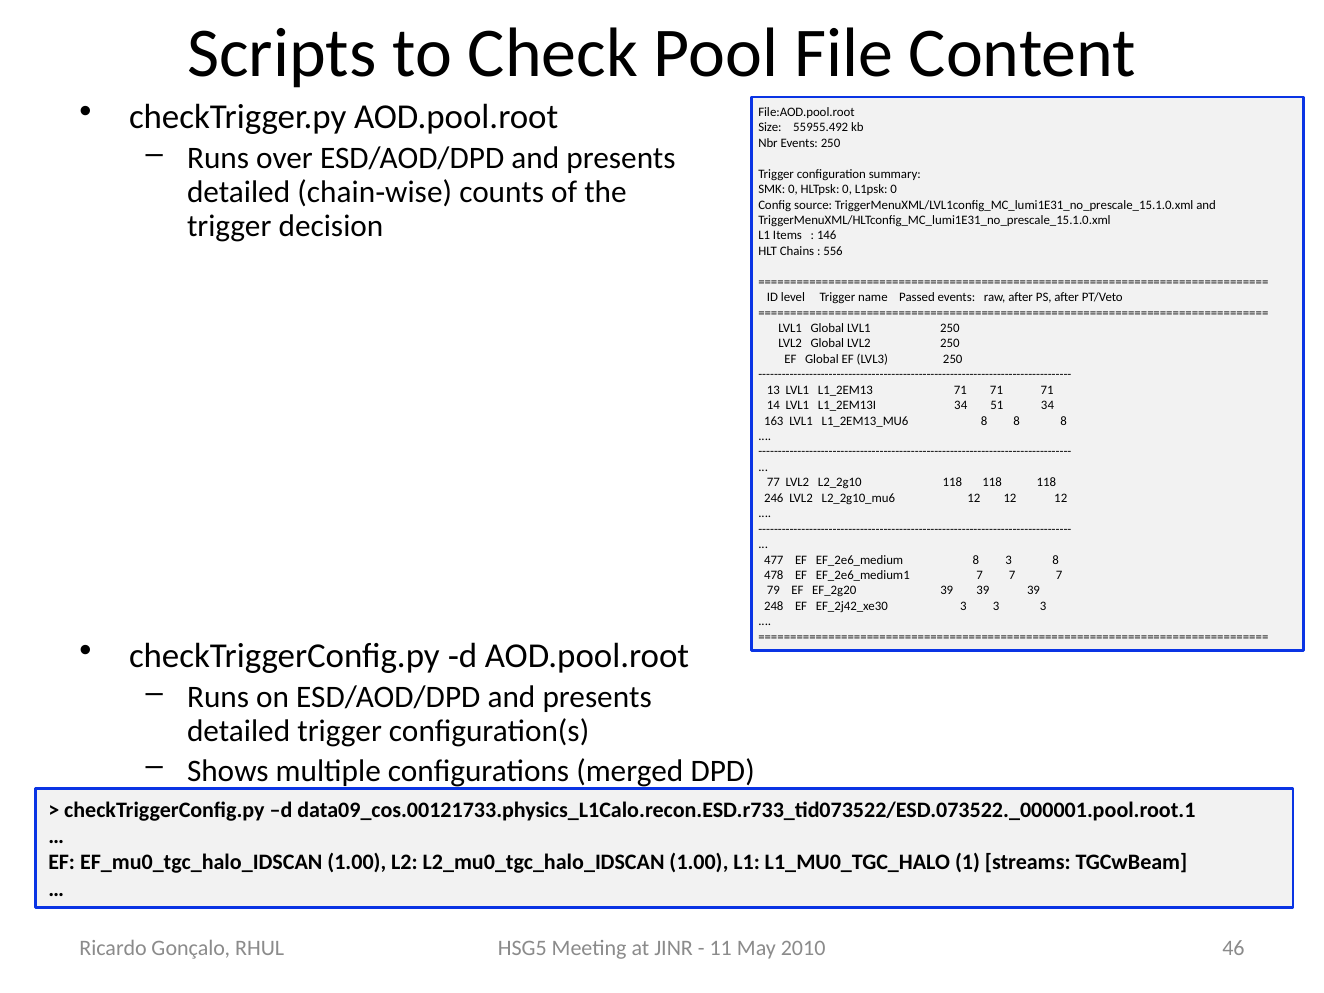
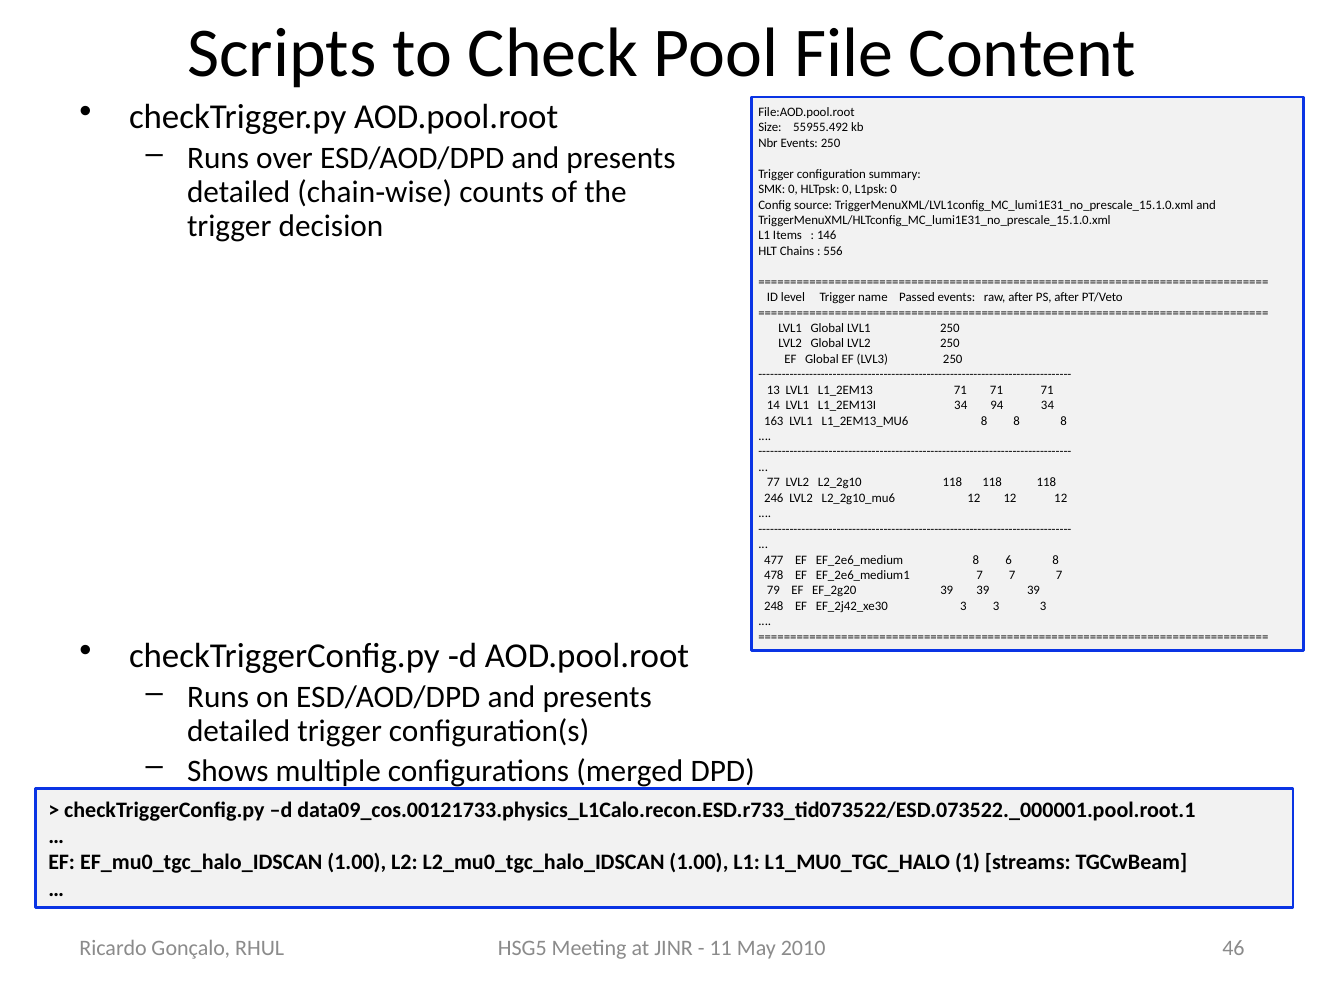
51: 51 -> 94 (997, 405)
8 3: 3 -> 6 (1009, 560)
